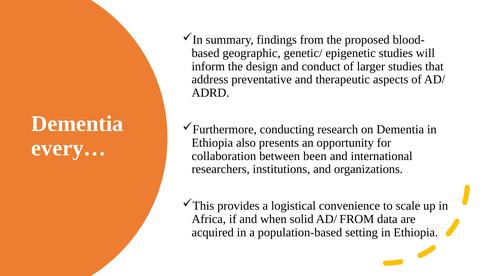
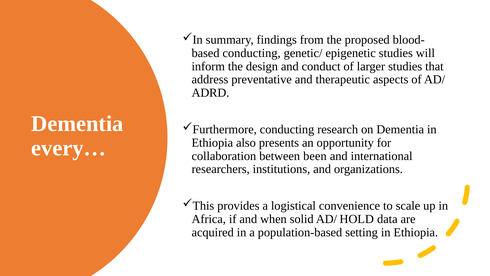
geographic: geographic -> conducting (252, 53)
AD/ FROM: FROM -> HOLD (357, 219)
